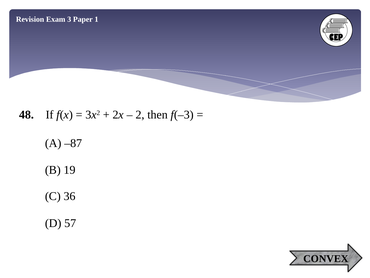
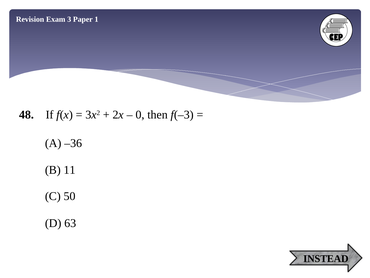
2: 2 -> 0 (140, 115)
–87: –87 -> –36 (73, 143)
19: 19 -> 11 (70, 170)
36: 36 -> 50 (70, 196)
57: 57 -> 63 (70, 223)
CONVEX: CONVEX -> INSTEAD (326, 258)
